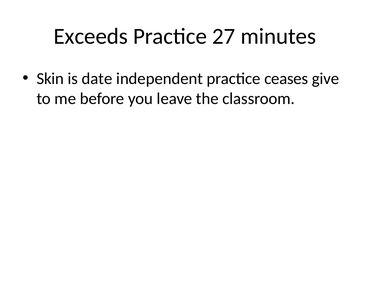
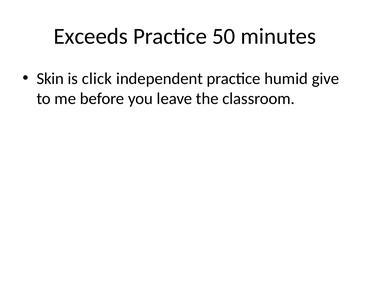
27: 27 -> 50 (224, 36)
date: date -> click (97, 79)
ceases: ceases -> humid (286, 79)
